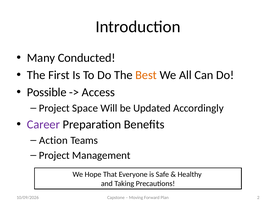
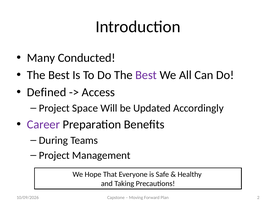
First: First -> Best (59, 75)
Best colour: orange -> purple (146, 75)
Possible: Possible -> Defined (47, 92)
Action: Action -> During (54, 140)
